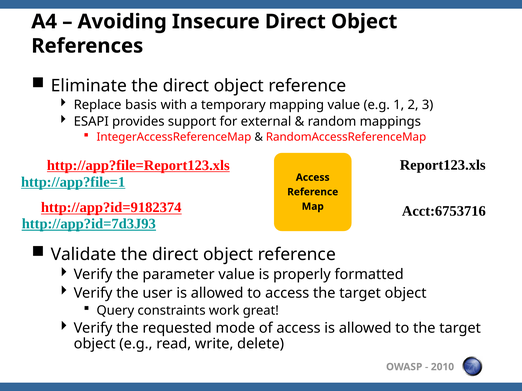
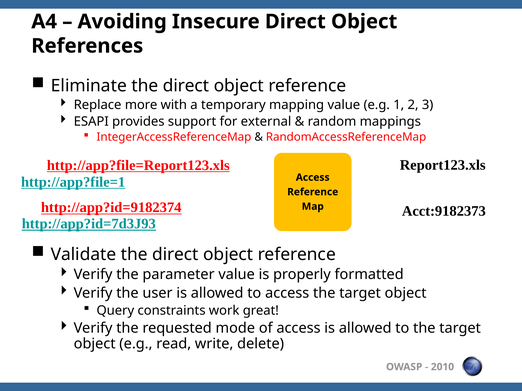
basis: basis -> more (141, 105)
Acct:6753716: Acct:6753716 -> Acct:9182373 (444, 211)
